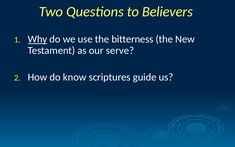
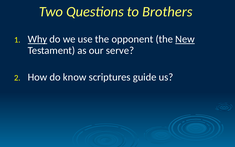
Believers: Believers -> Brothers (167, 12)
bitterness: bitterness -> opponent (132, 39)
New underline: none -> present (185, 39)
